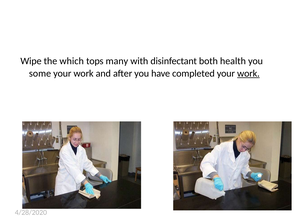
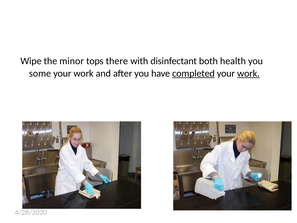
which: which -> minor (72, 61)
many: many -> there (117, 61)
completed underline: none -> present (193, 73)
